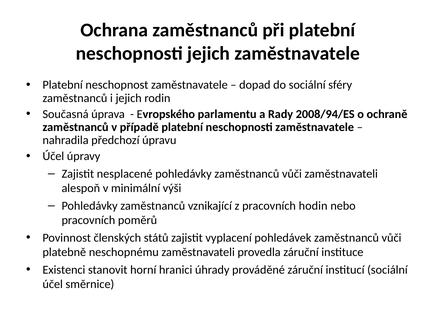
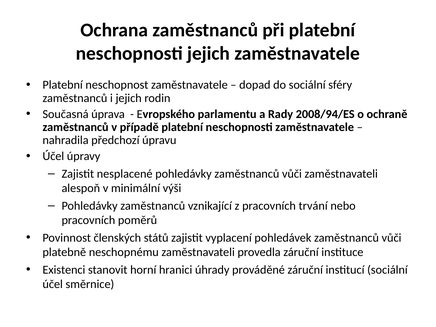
hodin: hodin -> trvání (313, 206)
